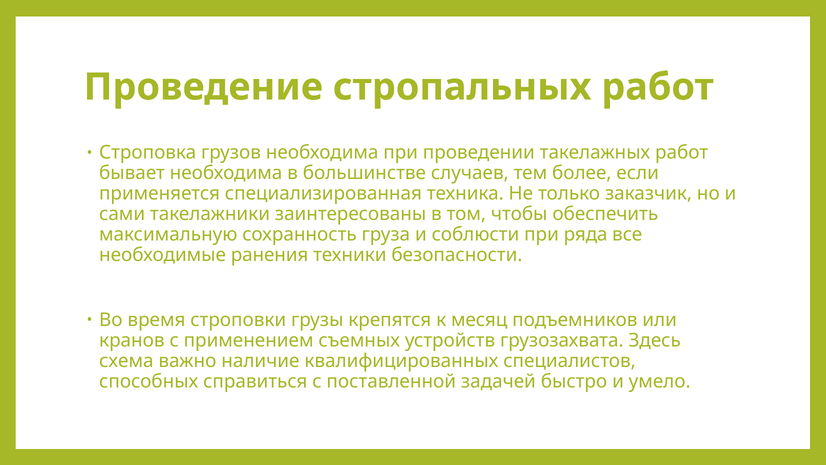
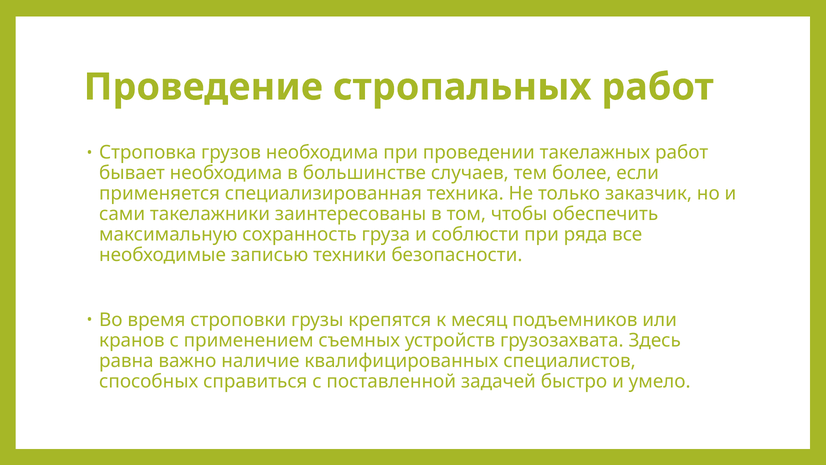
ранения: ранения -> записью (270, 255)
схема: схема -> равна (126, 361)
